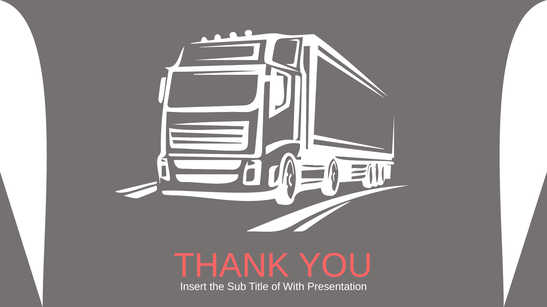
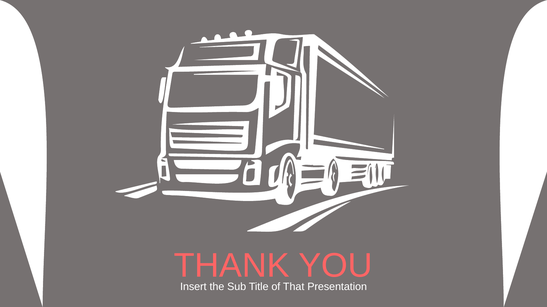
With: With -> That (294, 287)
